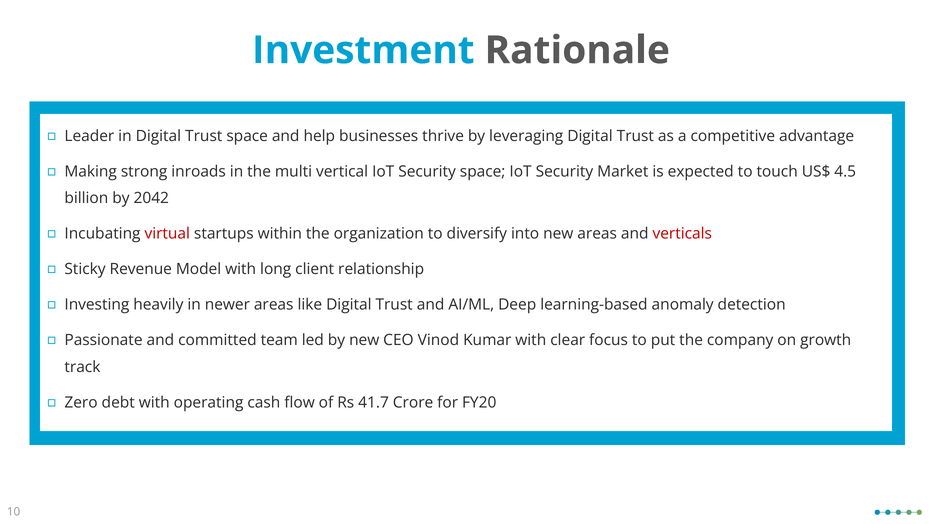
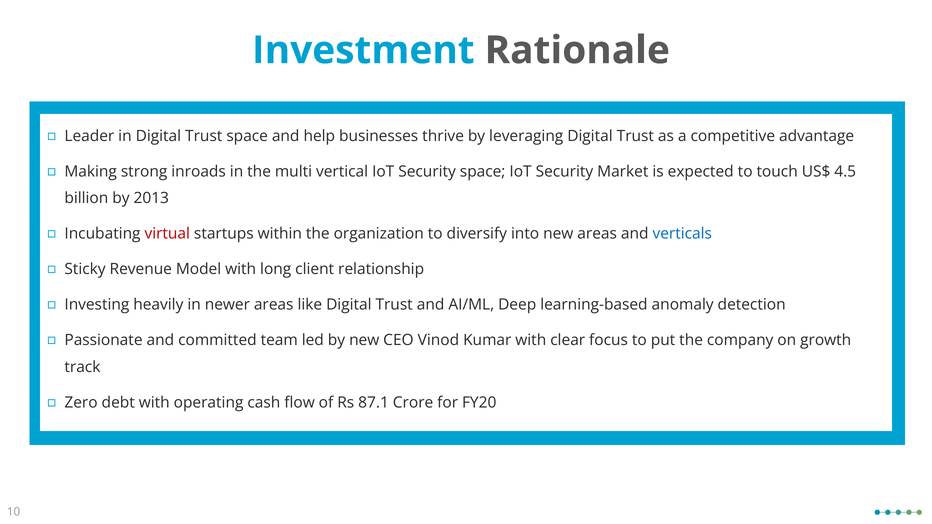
2042: 2042 -> 2013 (151, 198)
verticals colour: red -> blue (682, 234)
41.7: 41.7 -> 87.1 (374, 403)
